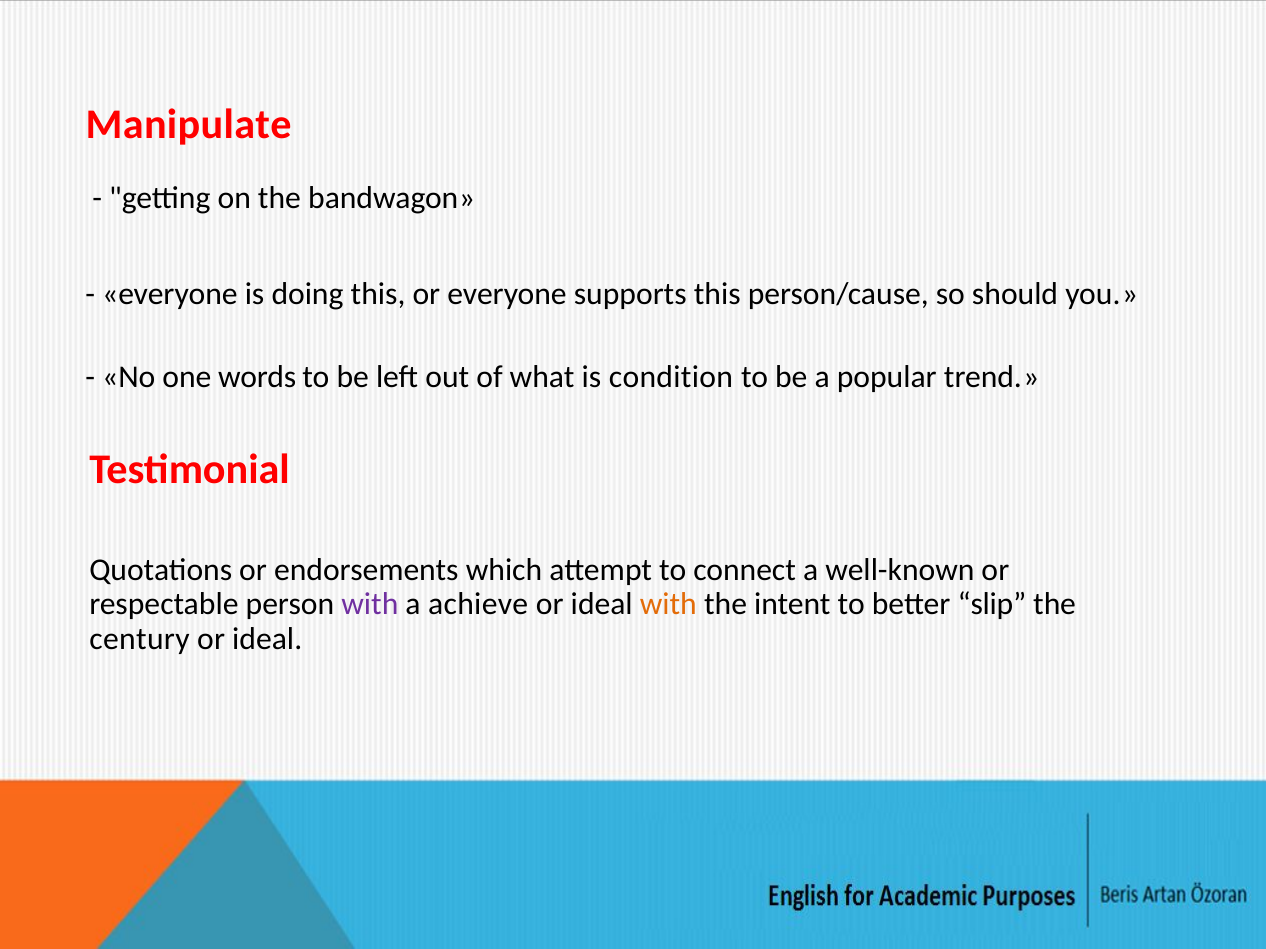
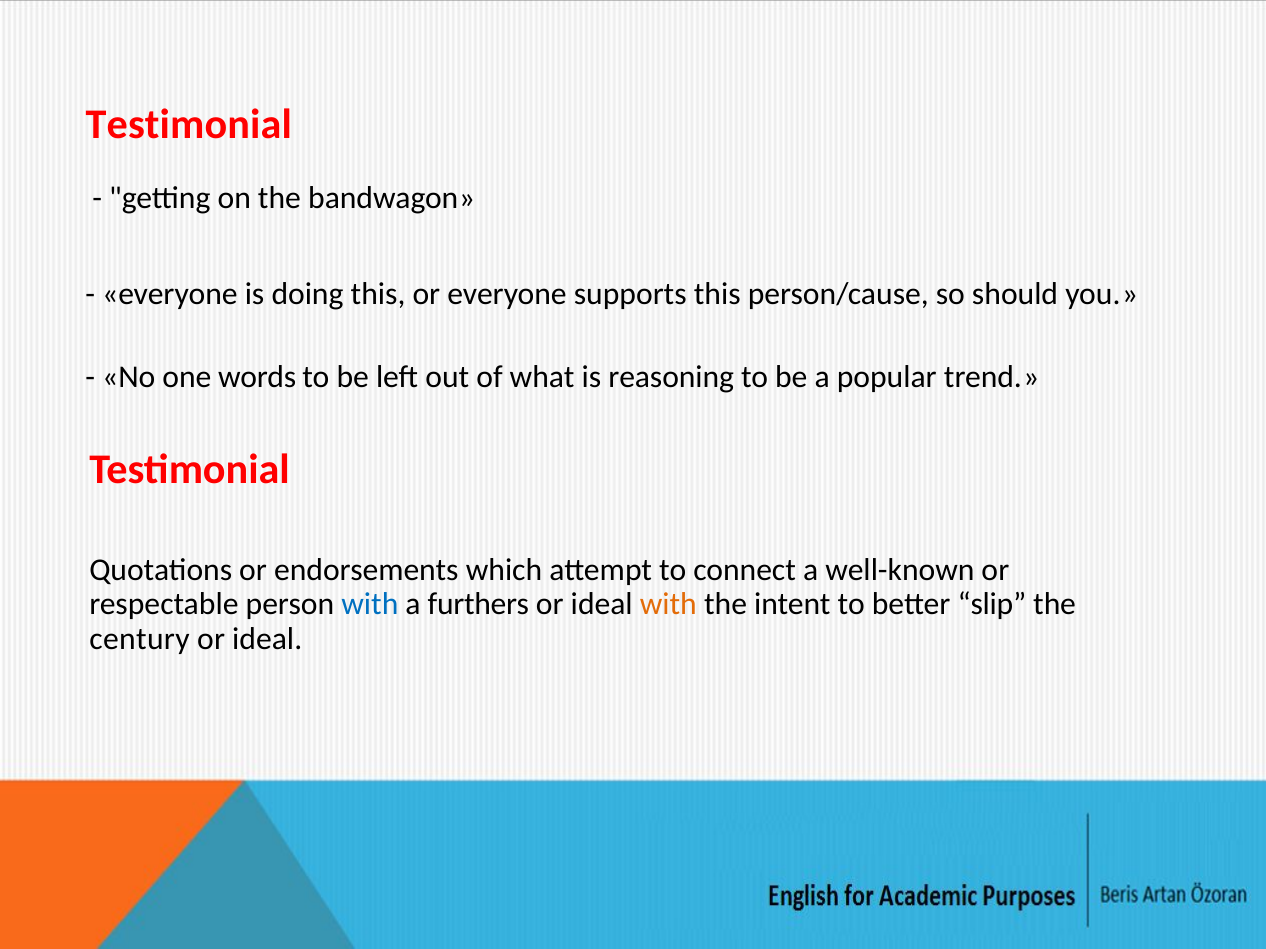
Manipulate: Manipulate -> Testimonial (189, 124)
condition: condition -> reasoning (671, 377)
with colour: purple -> blue (370, 605)
achieve: achieve -> furthers (478, 605)
